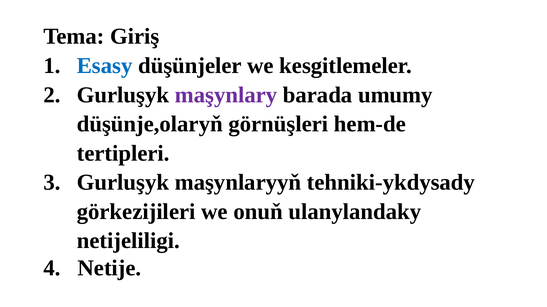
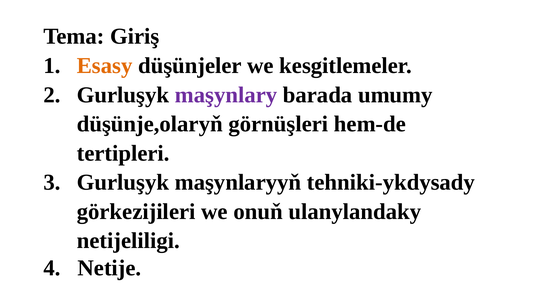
Esasy colour: blue -> orange (105, 66)
